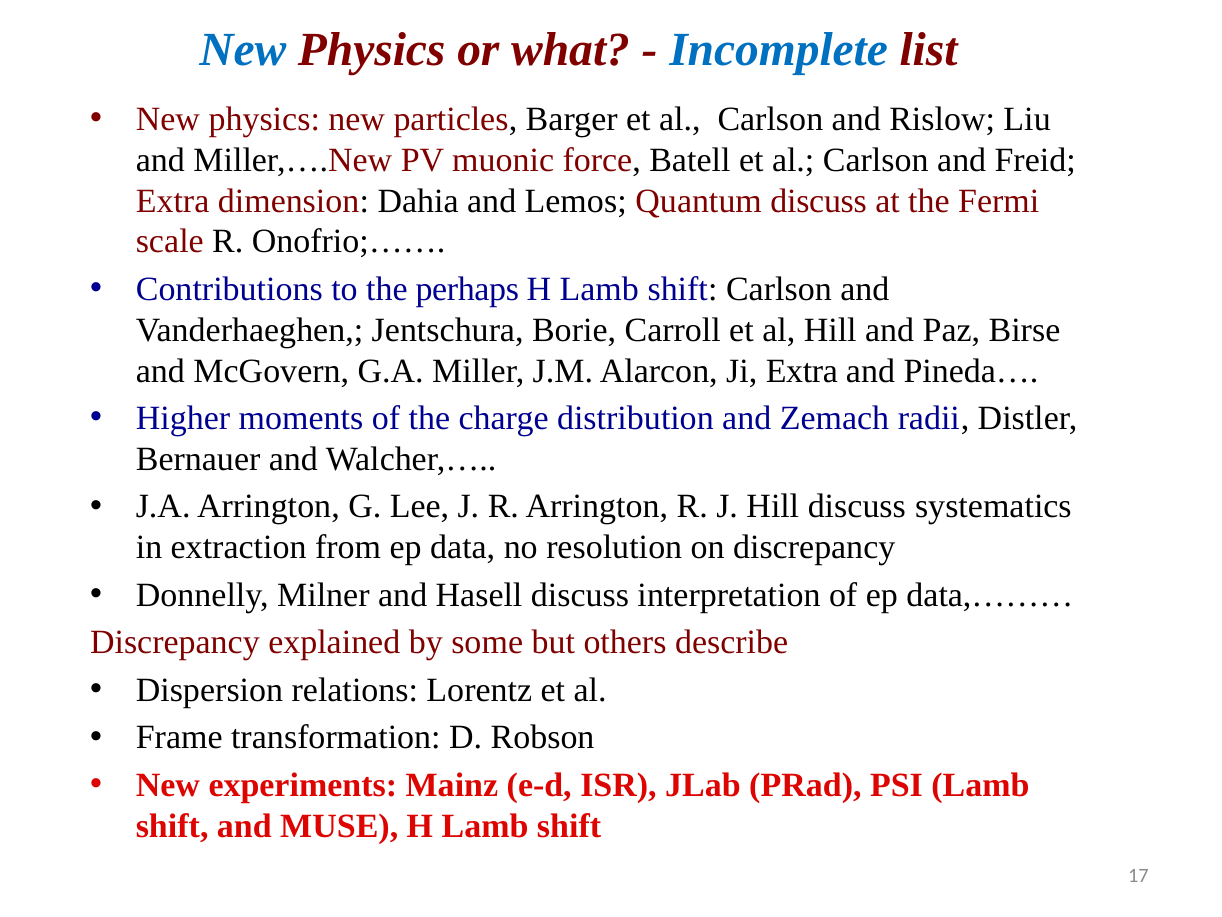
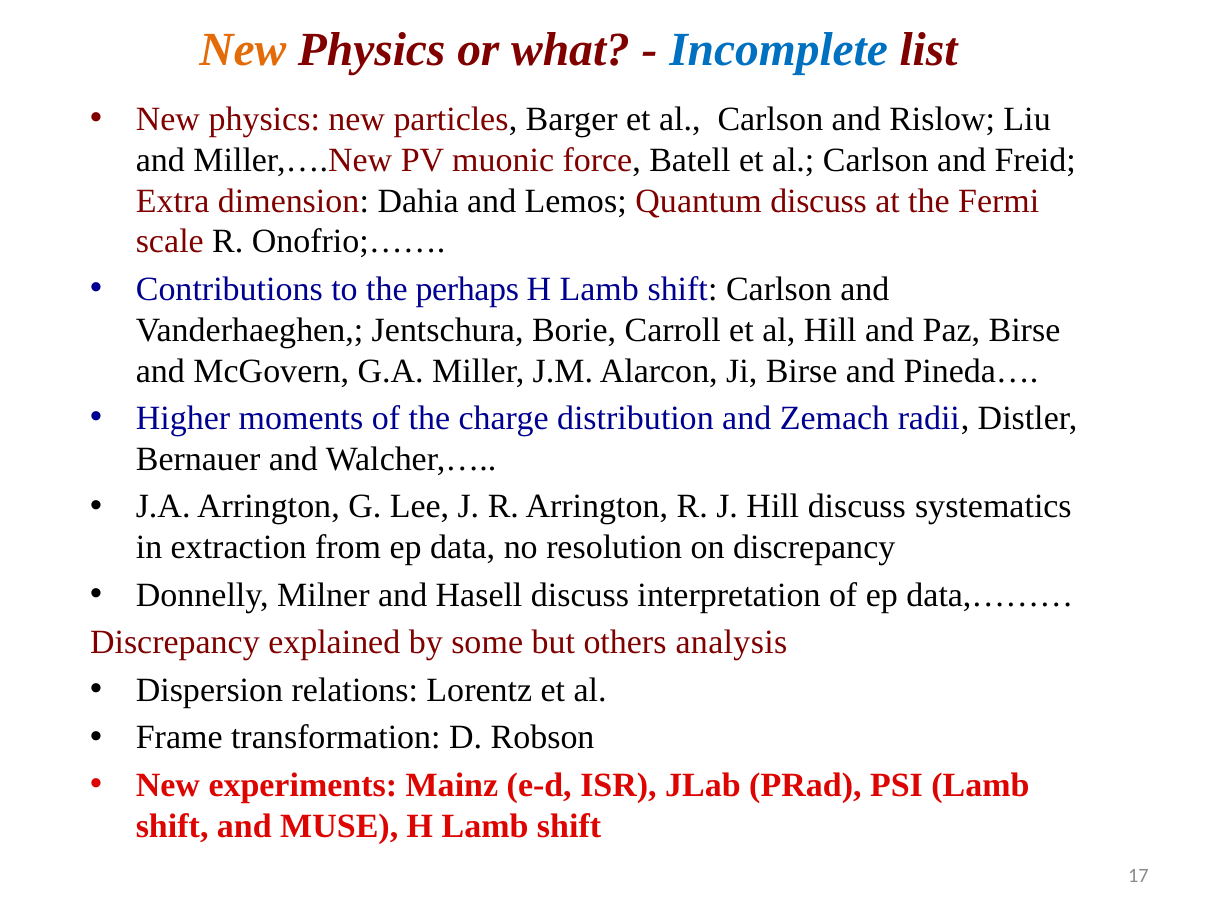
New colour: blue -> orange (243, 49)
Ji Extra: Extra -> Birse (802, 371)
describe: describe -> analysis (731, 642)
